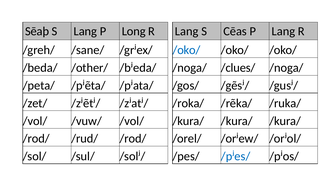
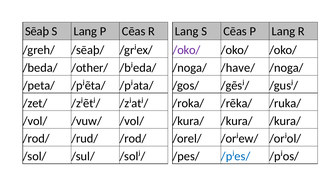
P Long: Long -> Cēas (134, 31)
/sane/: /sane/ -> /sēaþ/ (88, 50)
/oko/ colour: blue -> purple (187, 50)
/clues/: /clues/ -> /have/ (238, 68)
